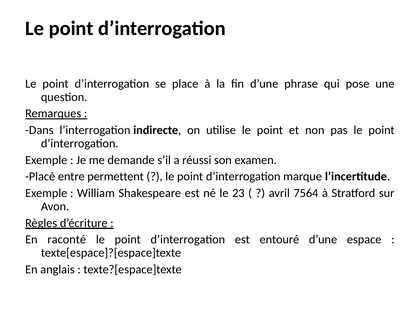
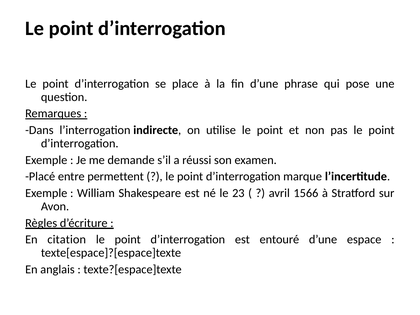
7564: 7564 -> 1566 (306, 193)
raconté: raconté -> citation (67, 240)
